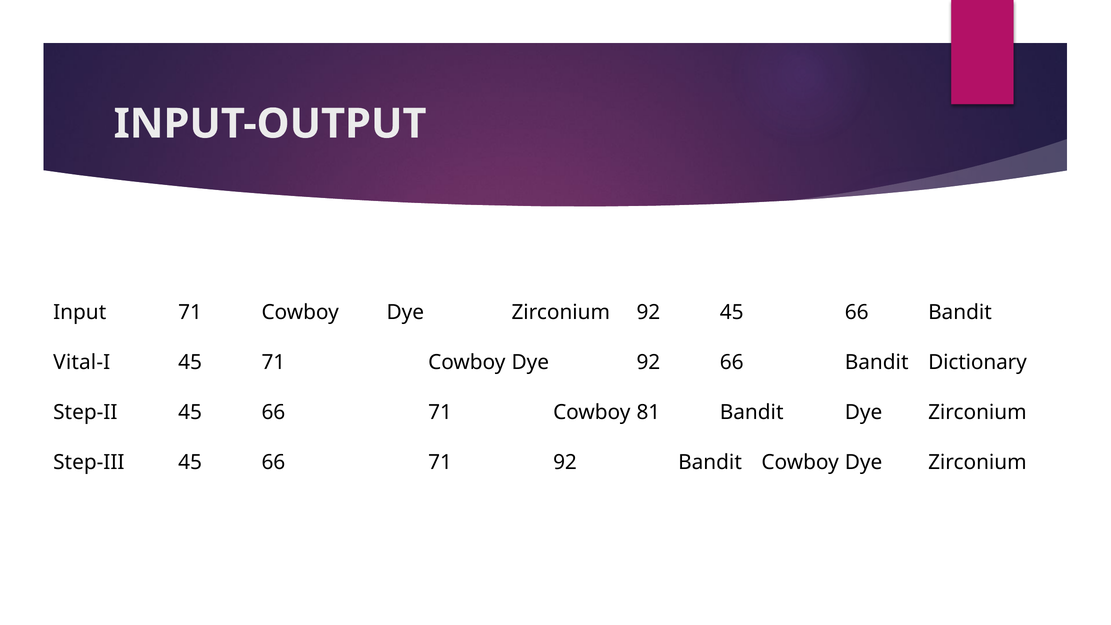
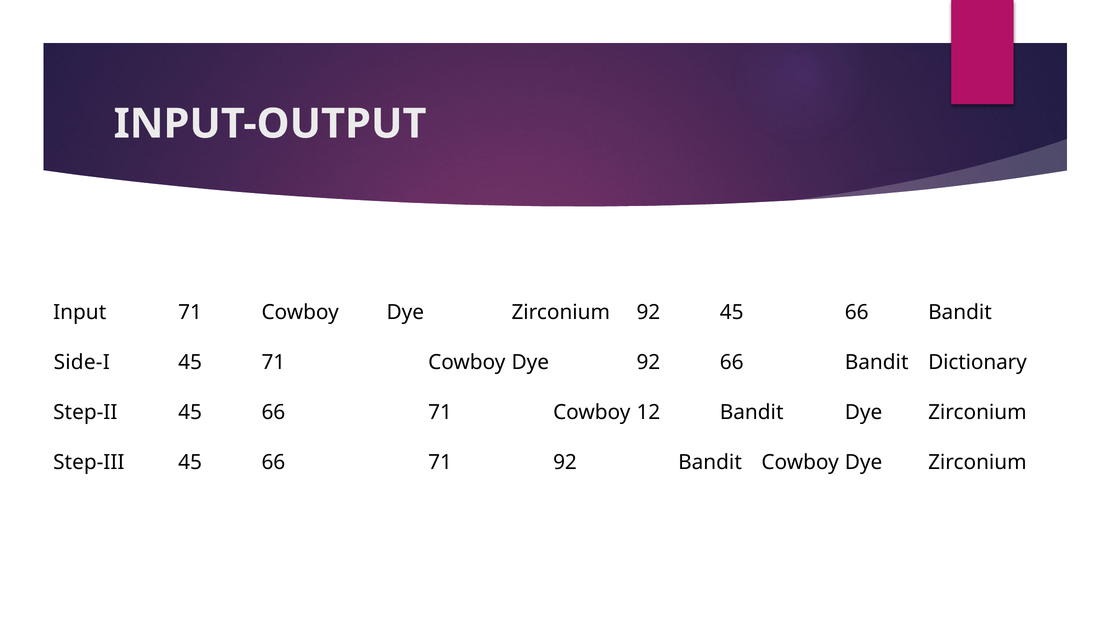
Vital-I: Vital-I -> Side-I (82, 362)
81: 81 -> 12 (648, 412)
